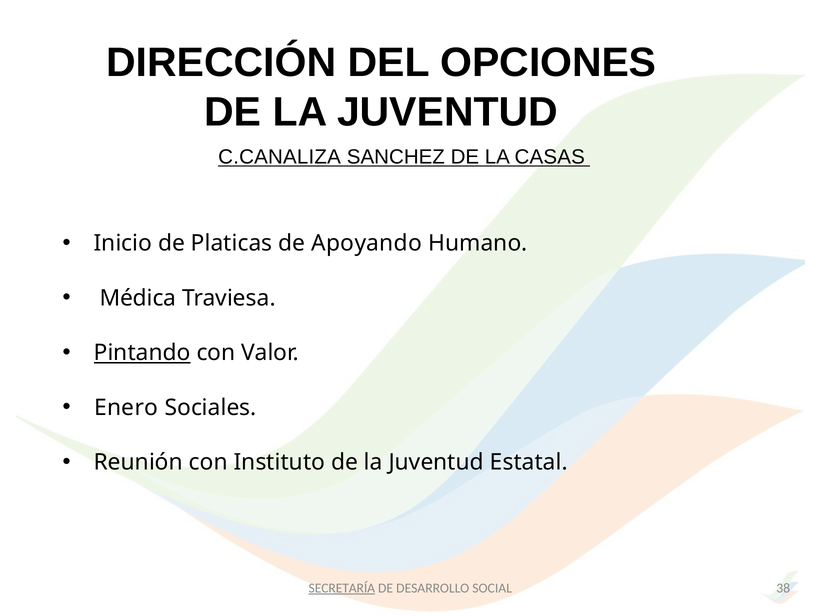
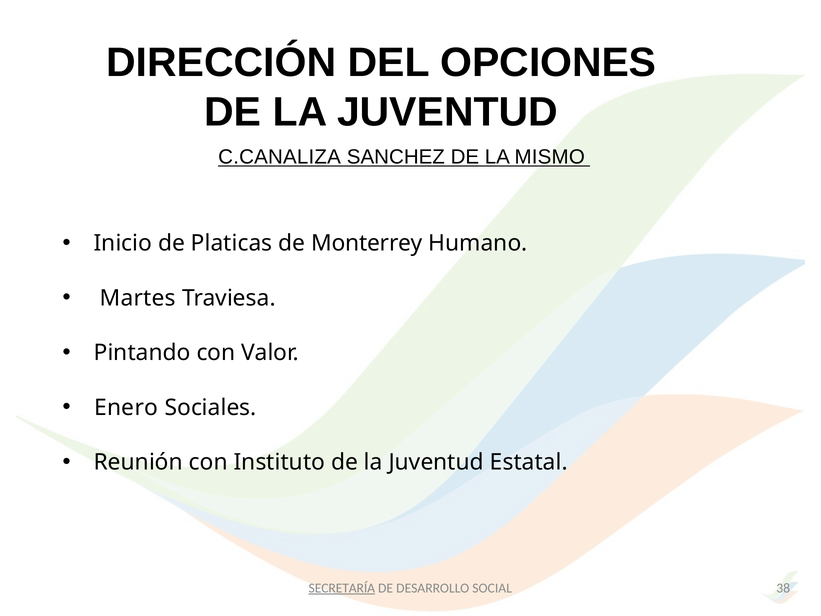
CASAS: CASAS -> MISMO (550, 157)
Apoyando: Apoyando -> Monterrey (367, 243)
Médica: Médica -> Martes (138, 298)
Pintando underline: present -> none (142, 353)
